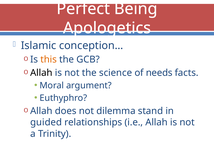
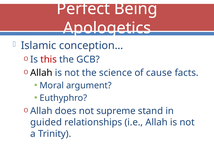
this colour: orange -> red (49, 60)
needs: needs -> cause (159, 73)
dilemma: dilemma -> supreme (116, 111)
